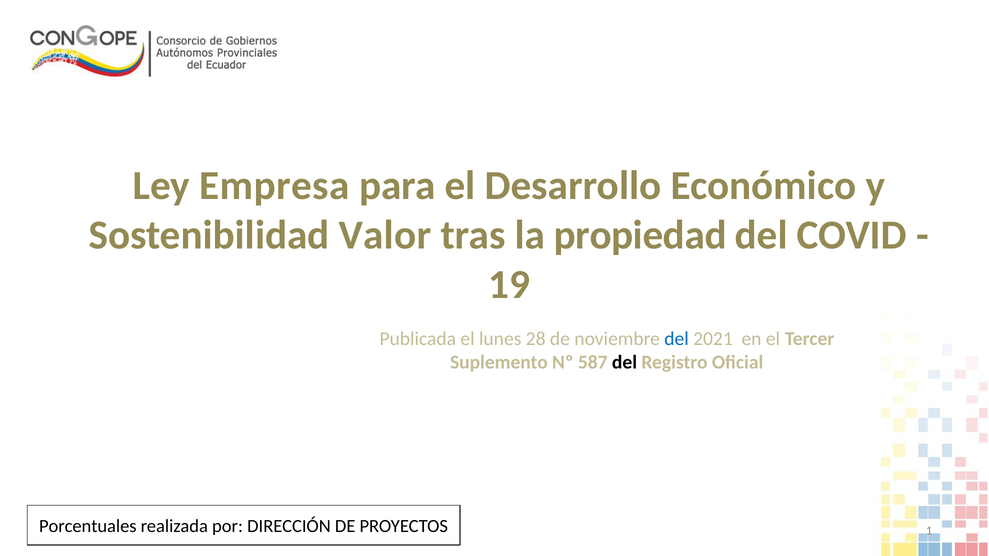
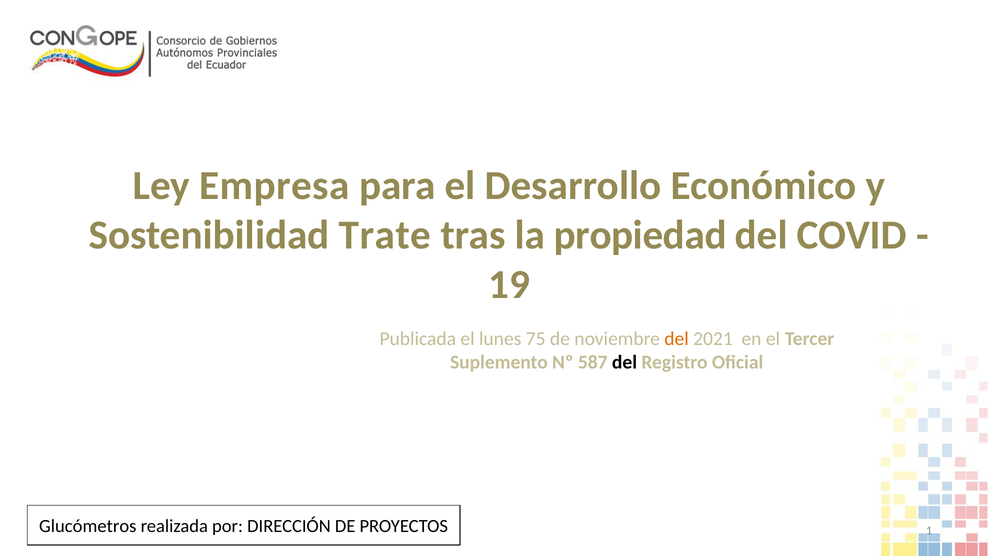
Valor: Valor -> Trate (385, 235)
28: 28 -> 75 (536, 339)
del colour: blue -> orange (677, 339)
Porcentuales: Porcentuales -> Glucómetros (88, 527)
